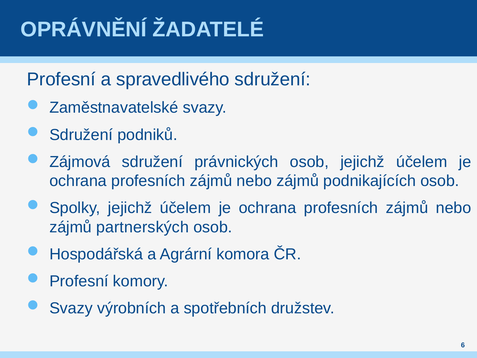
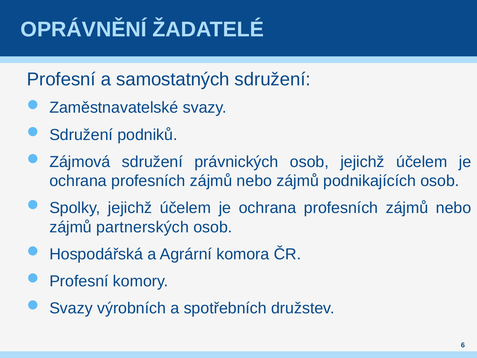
spravedlivého: spravedlivého -> samostatných (173, 79)
